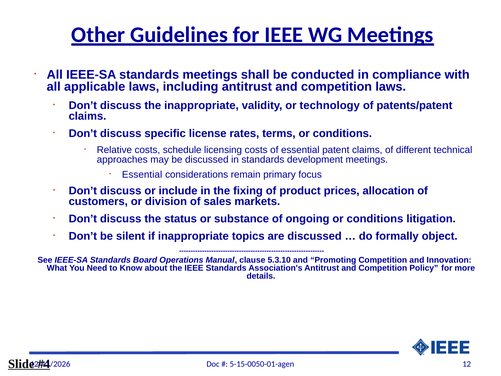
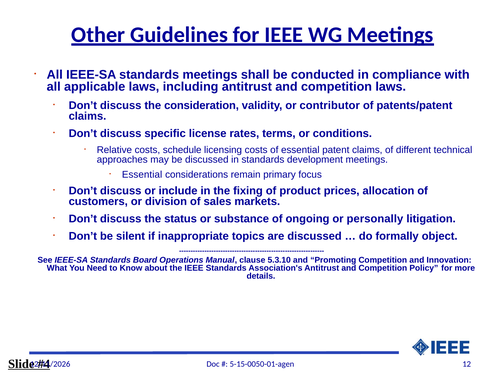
the inappropriate: inappropriate -> consideration (202, 105)
technology: technology -> contributor (330, 105)
ongoing or conditions: conditions -> personally (375, 219)
